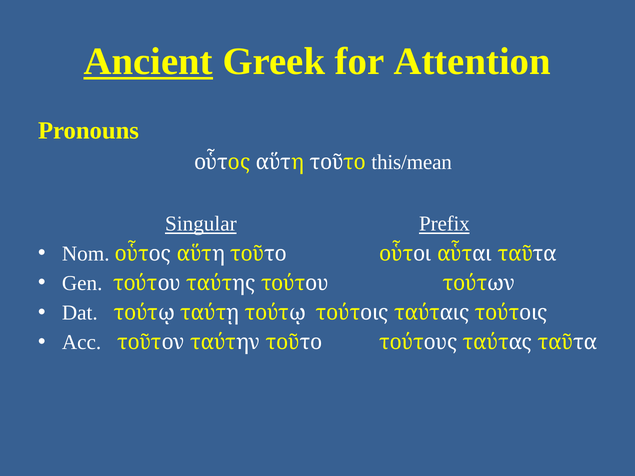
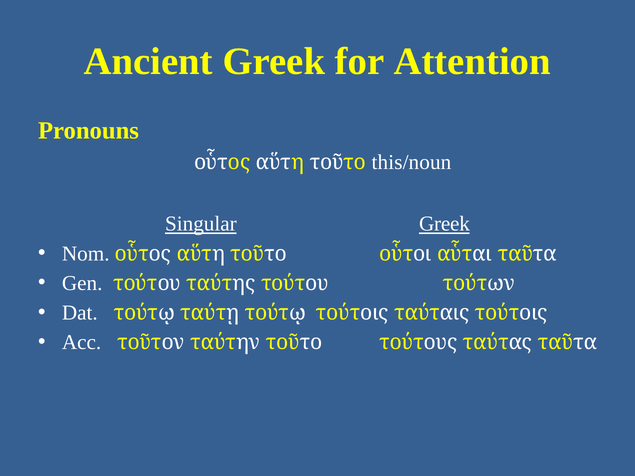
Ancient underline: present -> none (148, 61)
this/mean: this/mean -> this/noun (411, 162)
Singular Prefix: Prefix -> Greek (444, 224)
